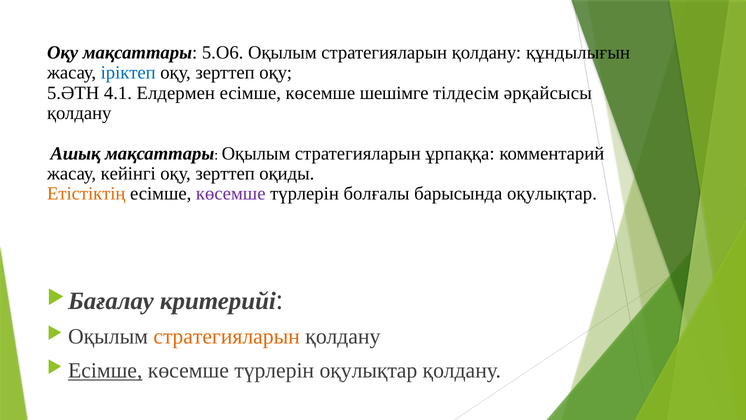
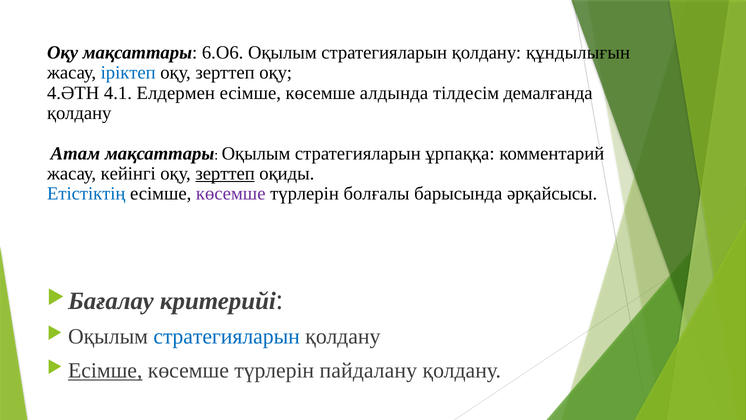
5.О6: 5.О6 -> 6.О6 (223, 53)
5.ӘТН: 5.ӘТН -> 4.ӘТН (73, 93)
шешімге: шешімге -> алдында (394, 93)
әрқайсысы: әрқайсысы -> демалғанда (548, 93)
Ашық: Ашық -> Атам (75, 153)
зерттеп underline: none -> present (225, 173)
Етістіктің colour: orange -> blue (86, 194)
барысында оқулықтар: оқулықтар -> әрқайсысы (552, 194)
стратегияларын colour: orange -> blue (227, 336)
түрлерін оқулықтар: оқулықтар -> пайдалану (368, 370)
